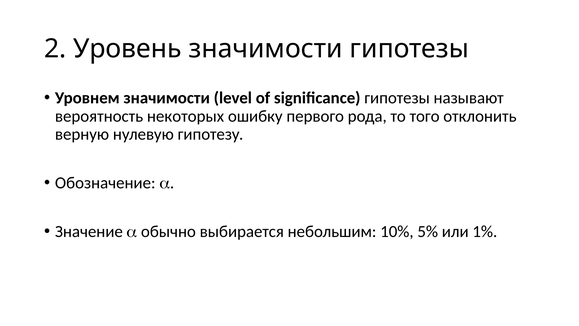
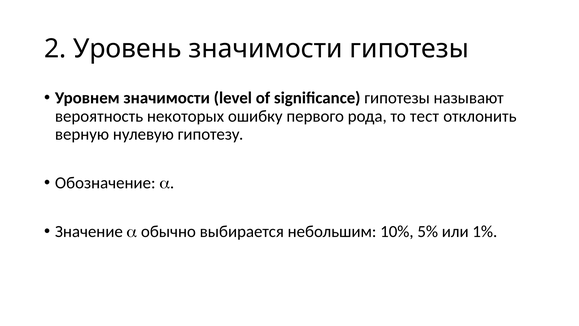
того: того -> тест (424, 116)
